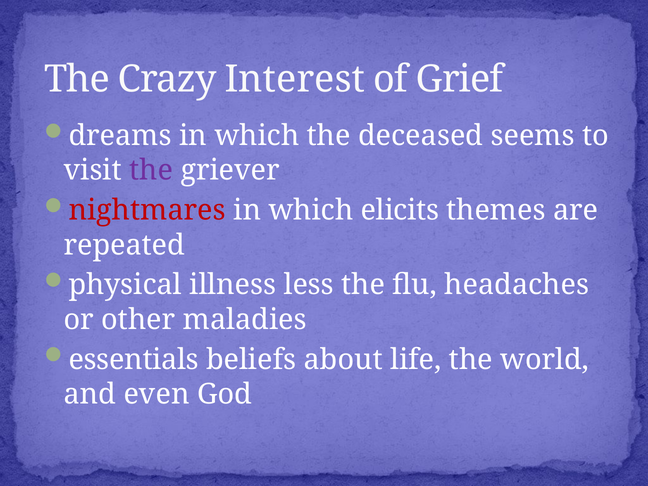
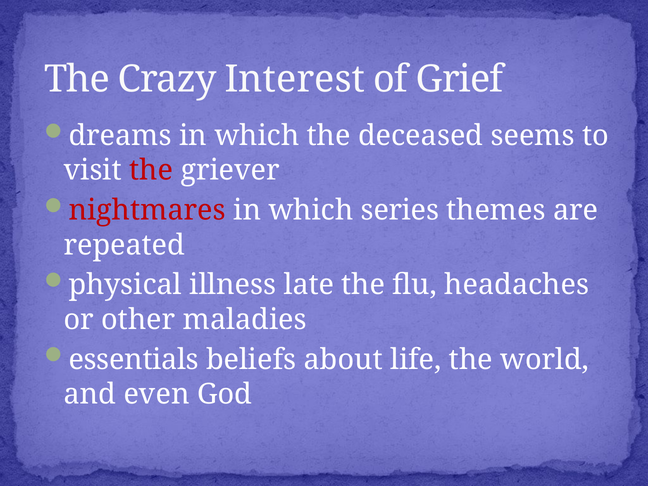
the colour: purple -> red (151, 170)
elicits: elicits -> series (400, 210)
less: less -> late (309, 285)
